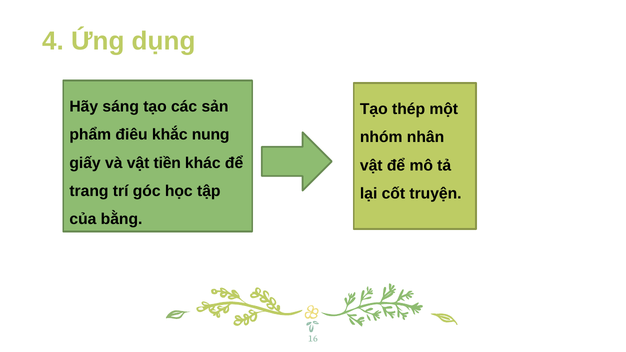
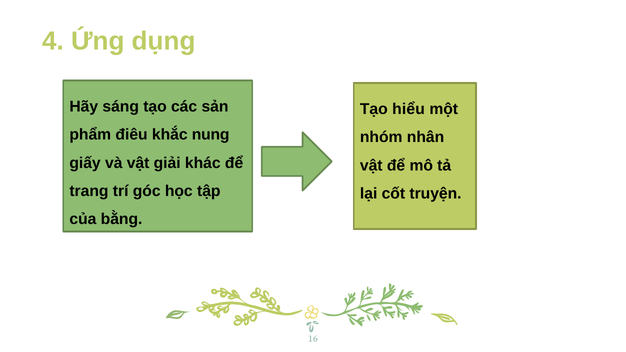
thép: thép -> hiểu (409, 109)
tiền: tiền -> giải (167, 163)
